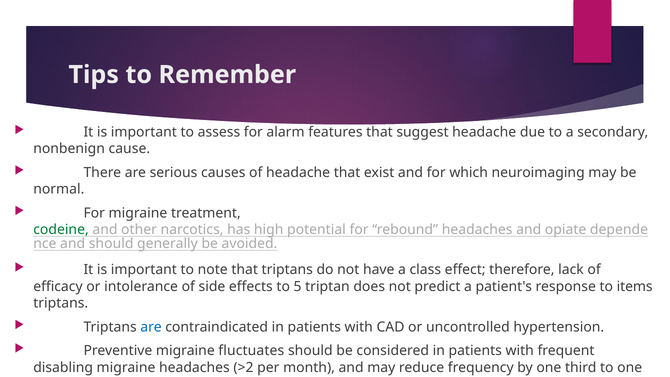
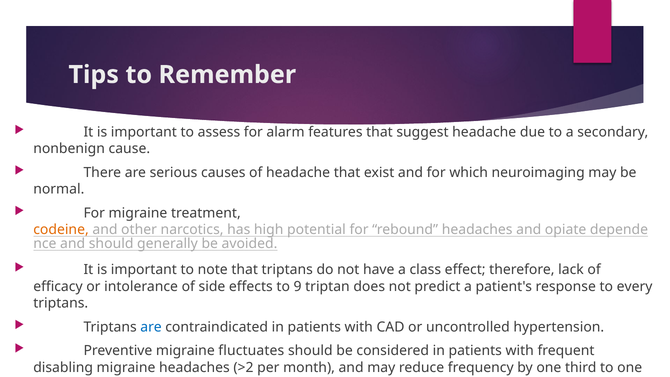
codeine colour: green -> orange (61, 230)
5: 5 -> 9 (298, 287)
items: items -> every (635, 287)
